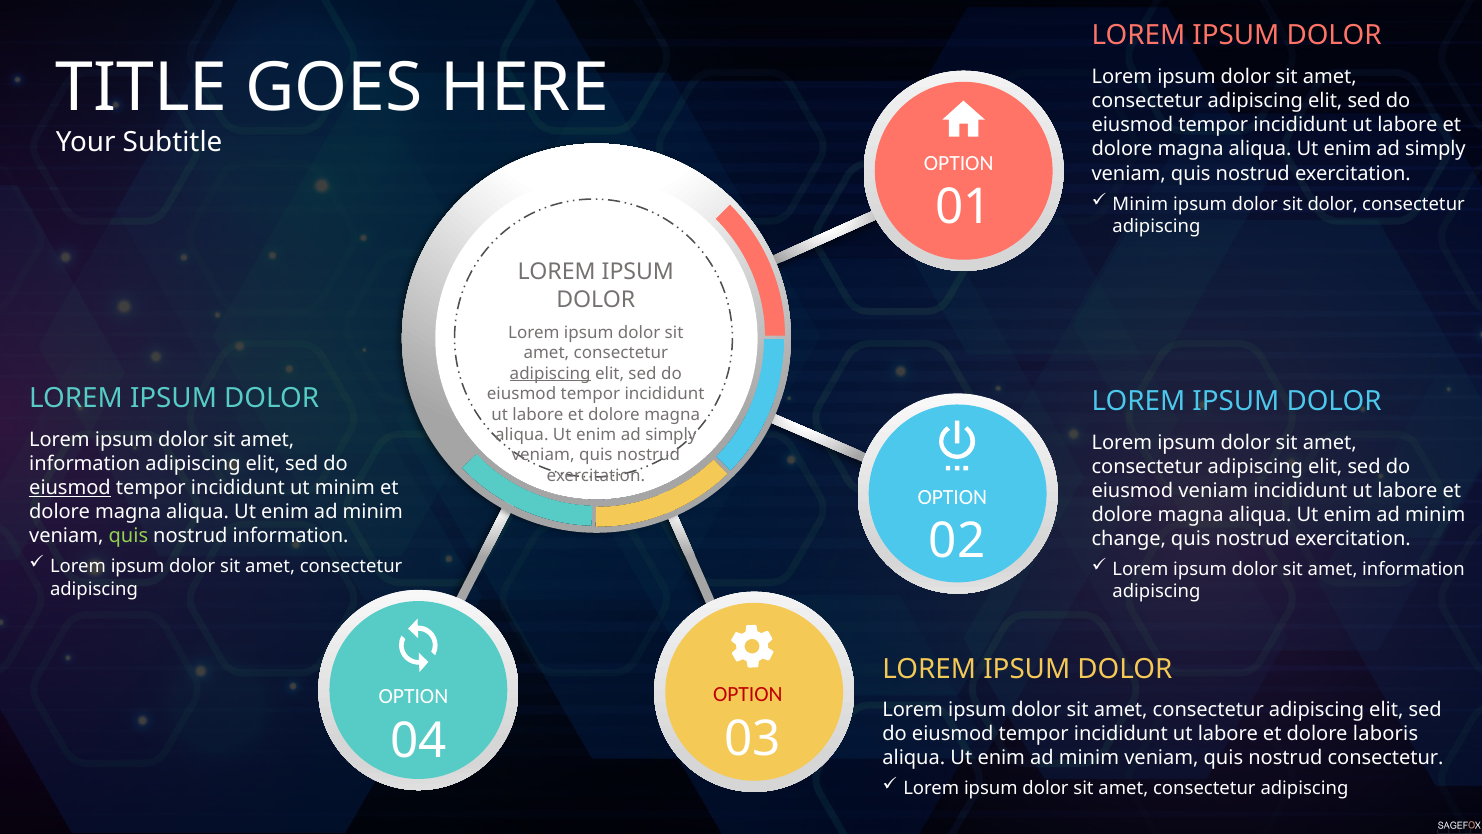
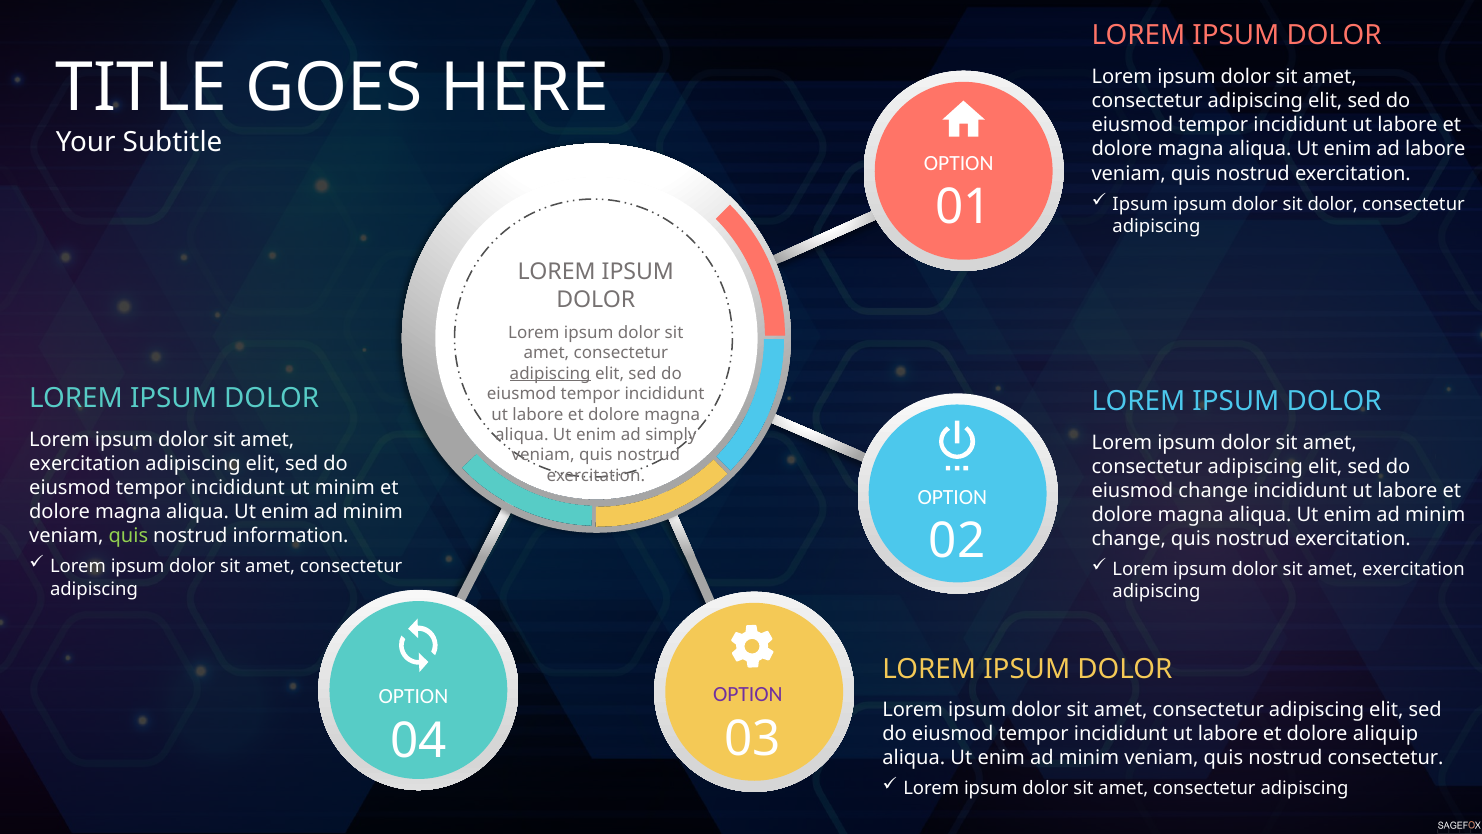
simply: simply -> labore (1435, 149)
Minim: Minim -> Ipsum (1140, 204)
information: information -> exercitation (85, 464)
eiusmod underline: present -> none (70, 488)
eiusmod veniam: veniam -> change (1213, 491)
information: information -> exercitation (1413, 569)
OPTION colour: red -> purple (748, 694)
laboris: laboris -> aliquip (1386, 734)
